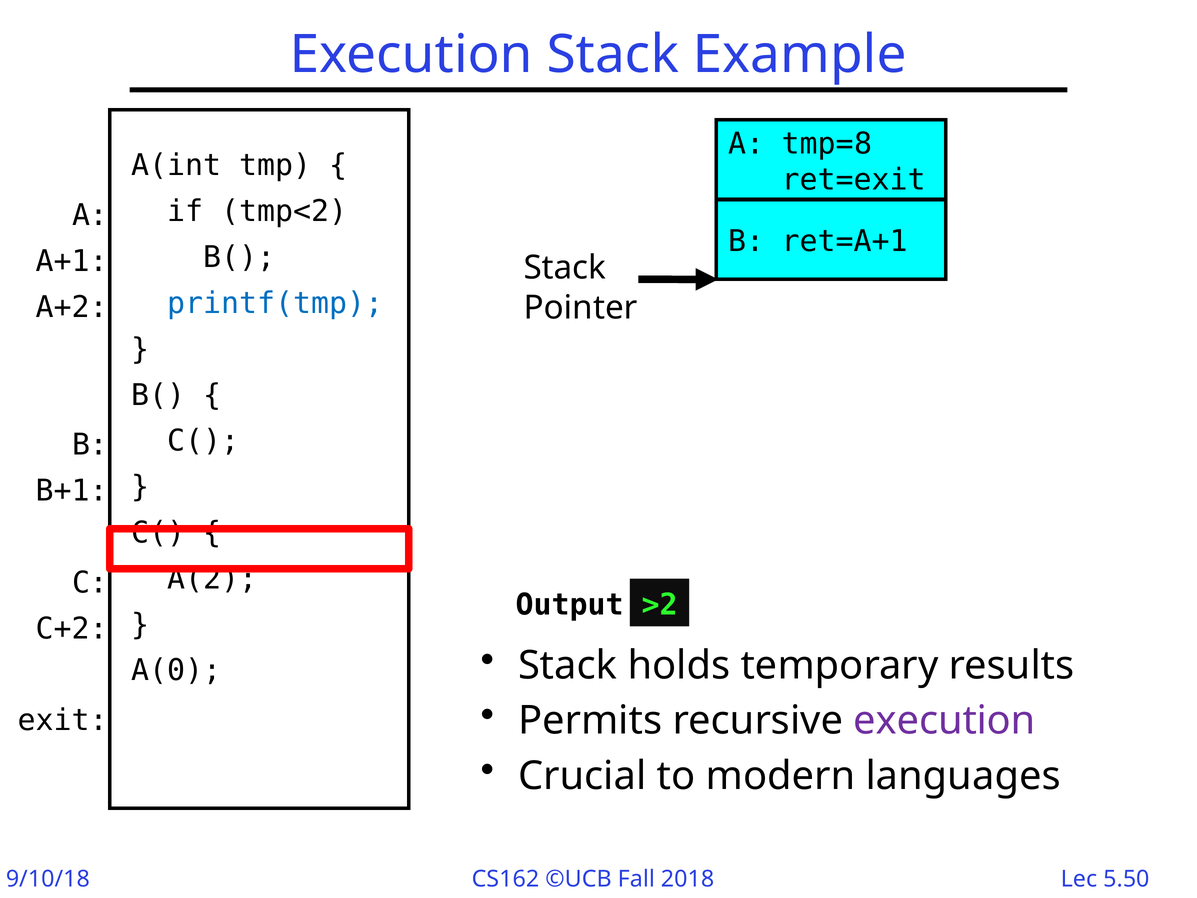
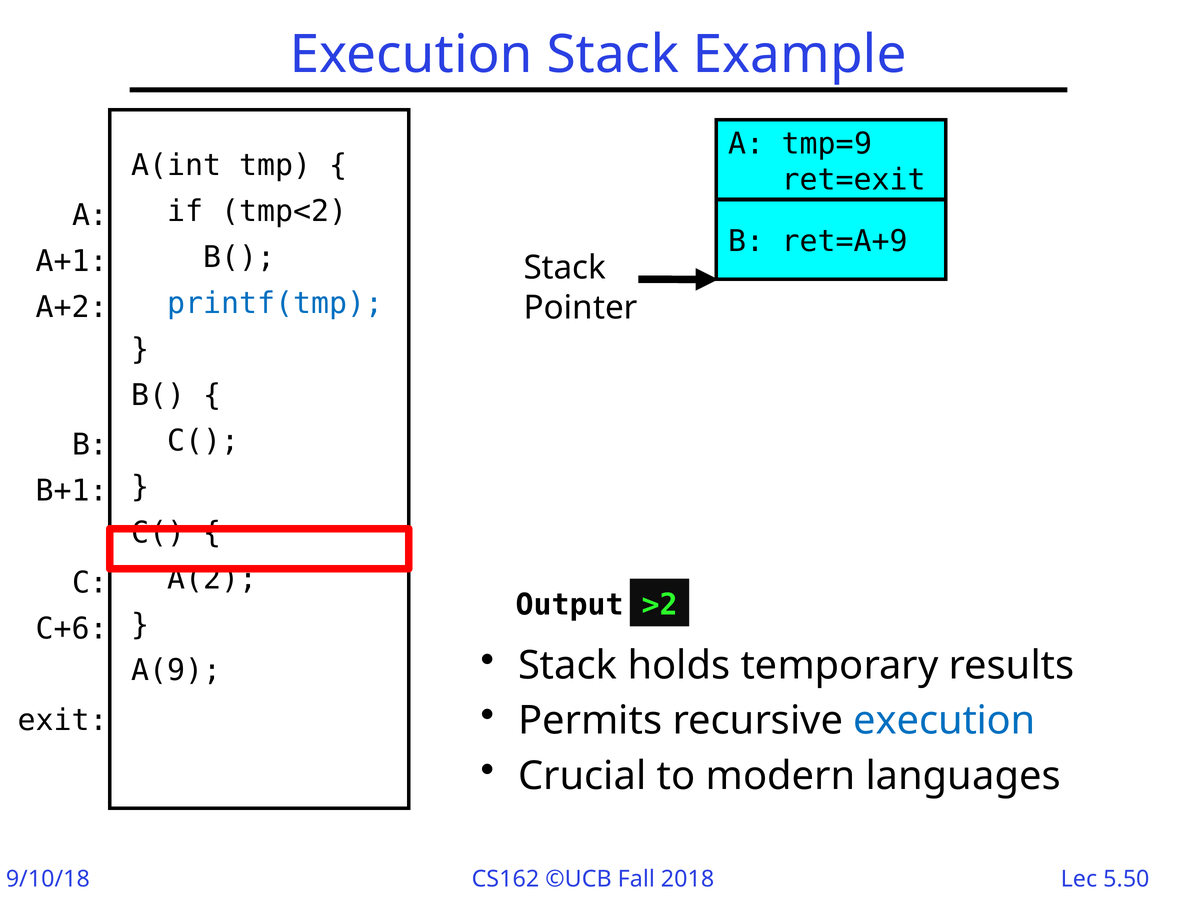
tmp=8: tmp=8 -> tmp=9 (827, 144)
ret=A+1: ret=A+1 -> ret=A+9 (845, 241)
C+2: C+2 -> C+6 (72, 629)
A(0: A(0 -> A(9 (176, 670)
execution colour: purple -> blue (944, 721)
